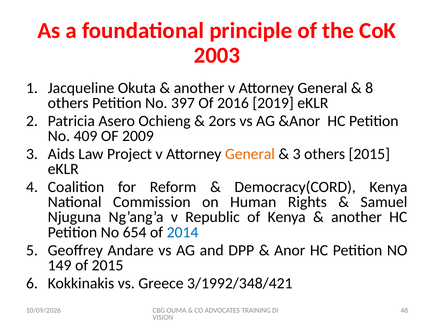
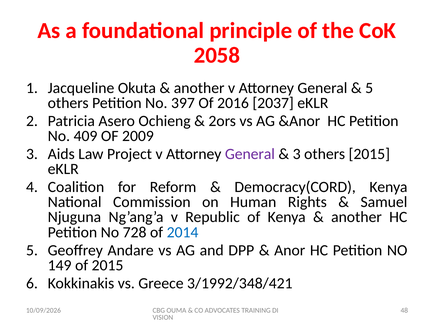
2003: 2003 -> 2058 (217, 56)
8: 8 -> 5 (369, 88)
2019: 2019 -> 2037 (273, 103)
General colour: orange -> purple (250, 154)
654: 654 -> 728 (135, 233)
